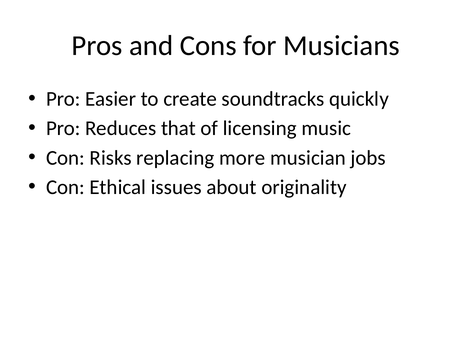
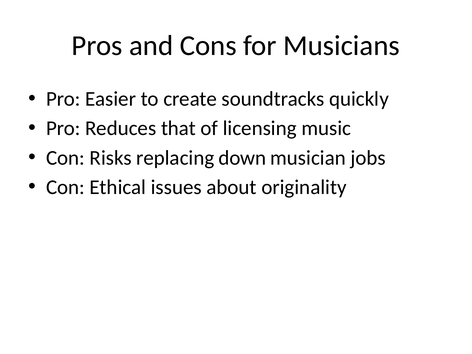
more: more -> down (242, 158)
